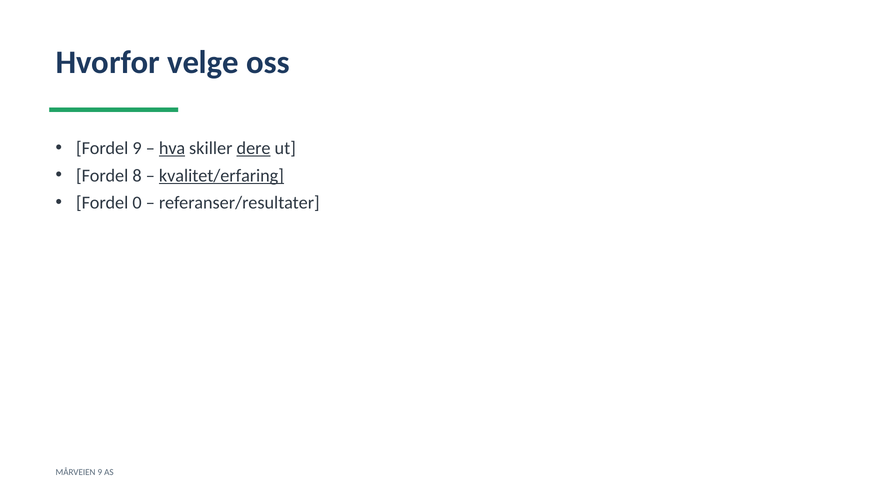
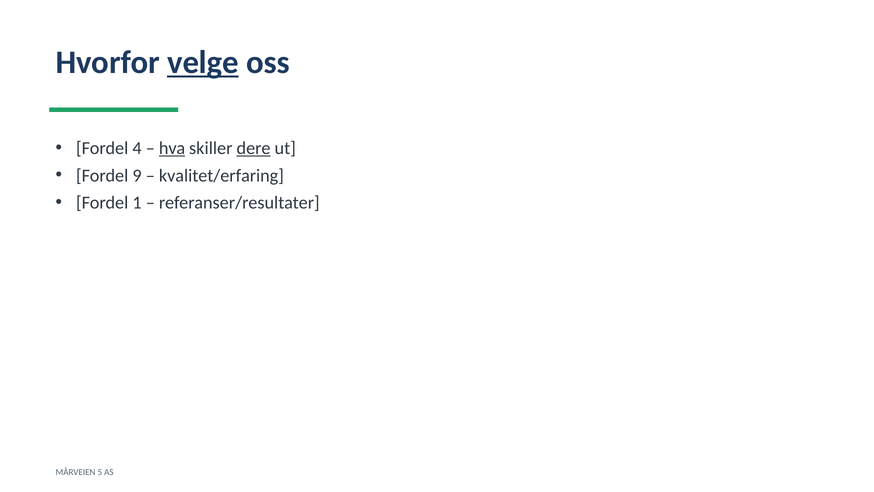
velge underline: none -> present (203, 62)
Fordel 9: 9 -> 4 (137, 148)
8: 8 -> 9 (137, 175)
kvalitet/erfaring underline: present -> none (221, 175)
0: 0 -> 1 (137, 203)
MÅRVEIEN 9: 9 -> 5 (100, 472)
